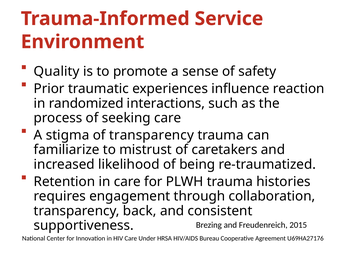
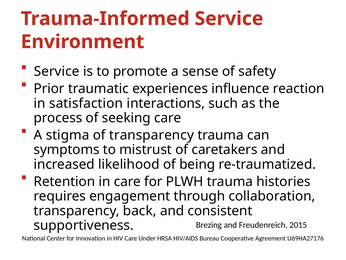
Quality: Quality -> Service (57, 71)
randomized: randomized -> satisfaction (86, 103)
familiarize: familiarize -> symptoms (67, 150)
